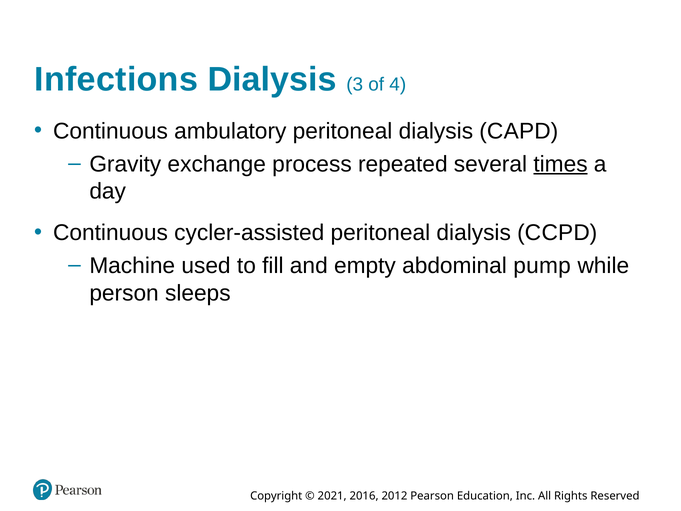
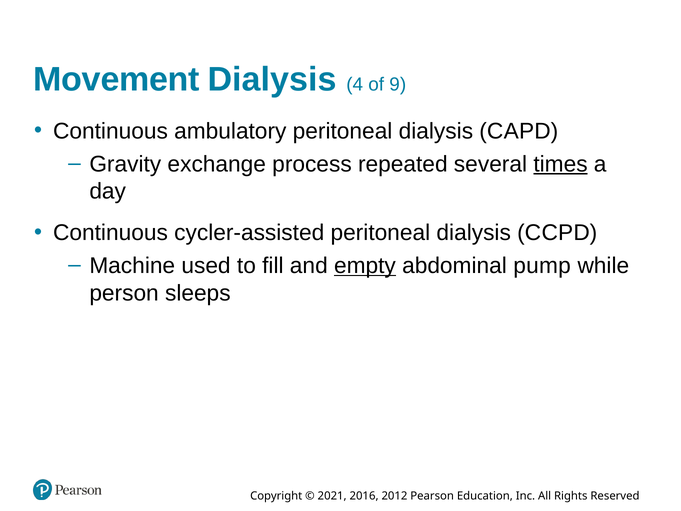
Infections: Infections -> Movement (116, 80)
3: 3 -> 4 (355, 85)
4: 4 -> 9 (398, 85)
empty underline: none -> present (365, 266)
